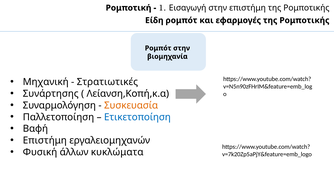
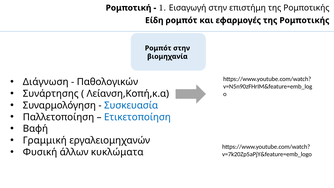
Μηχανική: Μηχανική -> Διάγνωση (46, 82)
Στρατιωτικές: Στρατιωτικές -> Παθολογικών (107, 82)
Συσκευασία colour: orange -> blue (131, 105)
Επιστήμη: Επιστήμη -> Γραμμική (45, 140)
